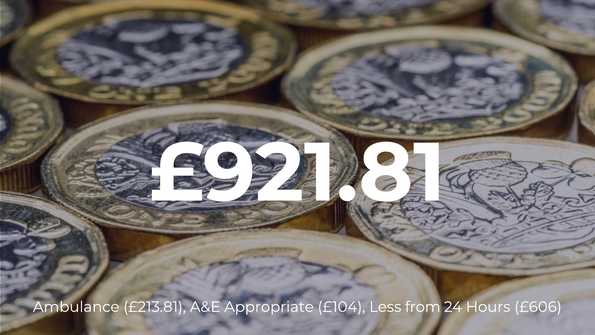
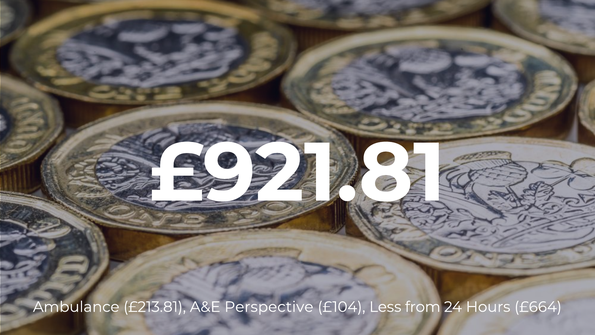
Appropriate: Appropriate -> Perspective (269, 307)
£606: £606 -> £664 (538, 307)
